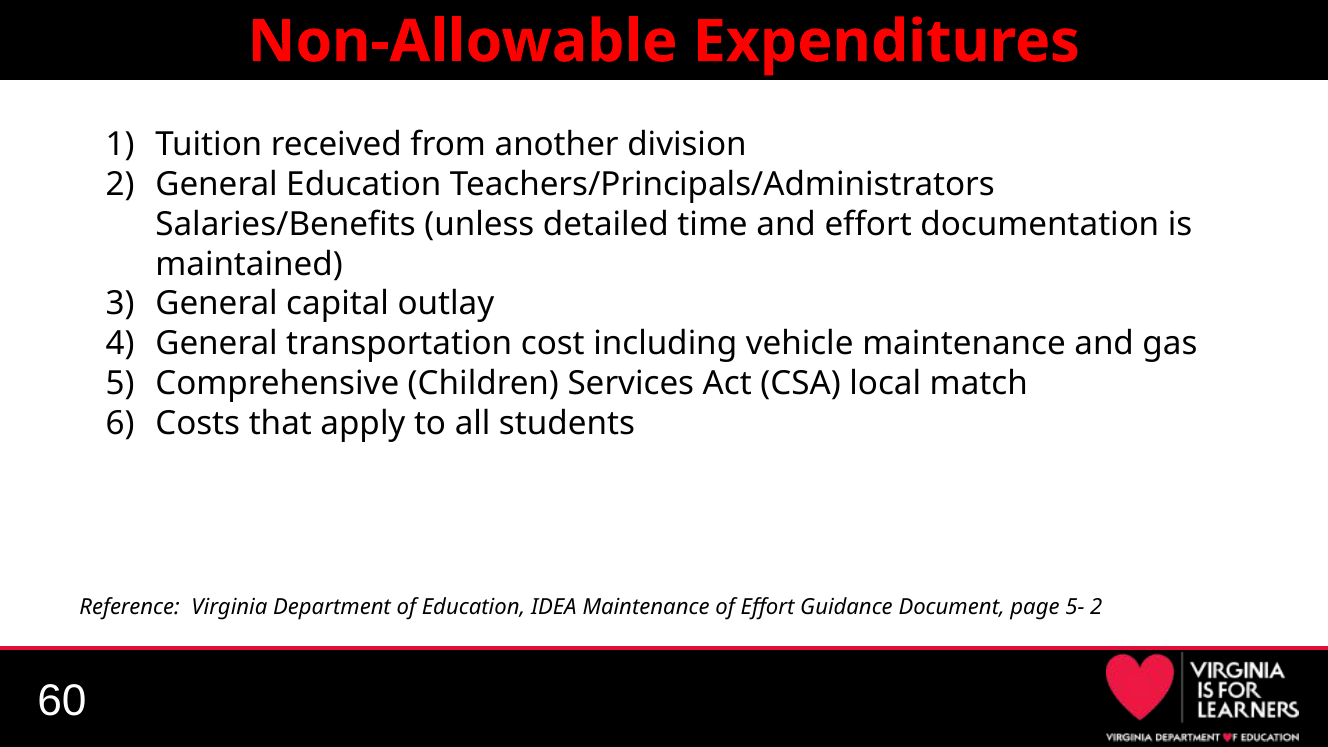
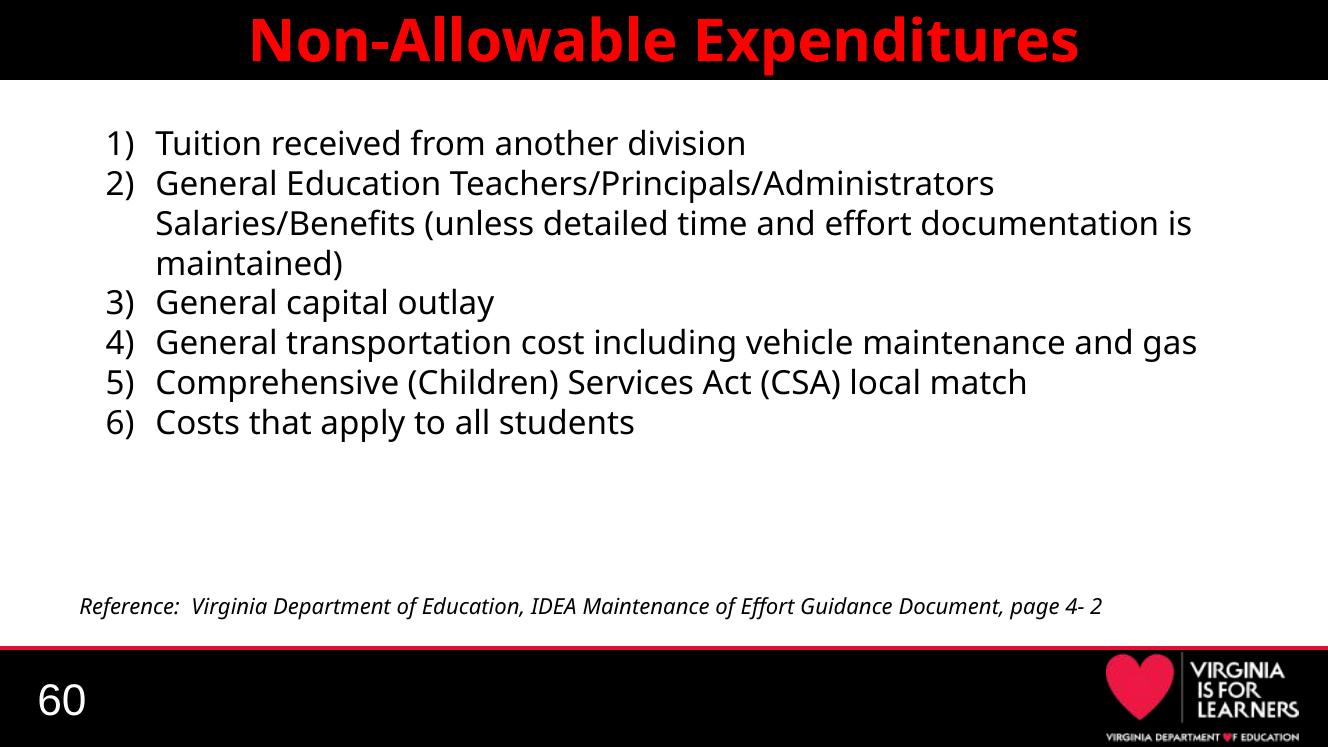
5-: 5- -> 4- (1075, 607)
